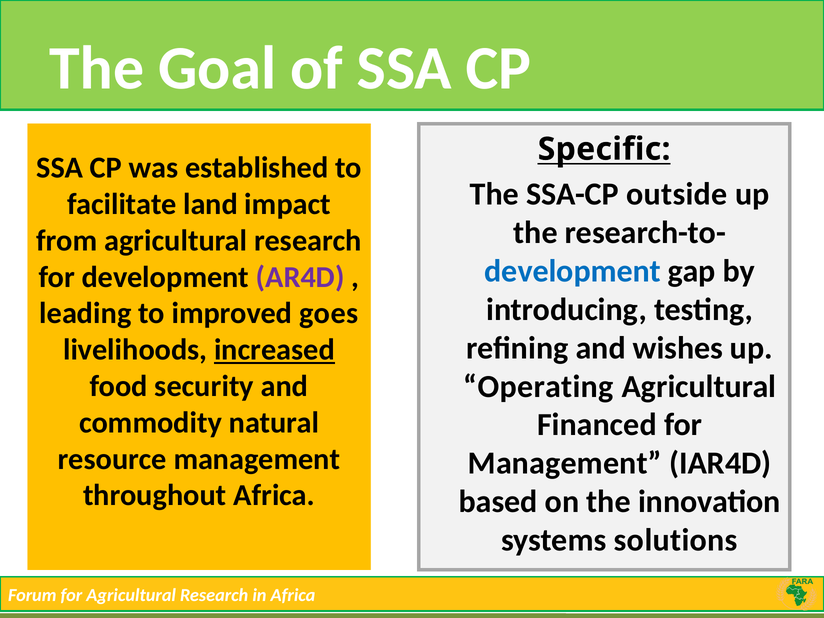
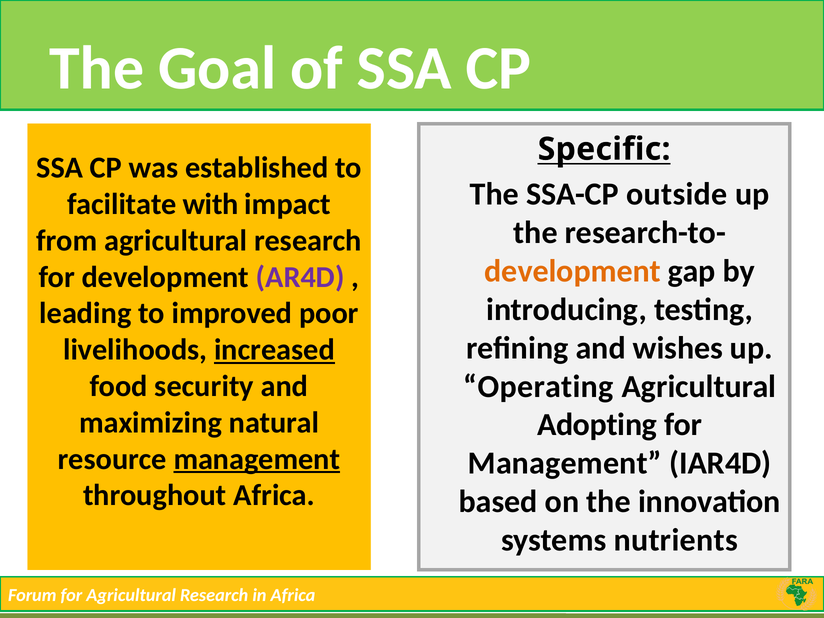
land: land -> with (211, 204)
development colour: blue -> orange (573, 271)
goes: goes -> poor (329, 313)
commodity: commodity -> maximizing (150, 423)
Financed: Financed -> Adopting (597, 425)
management underline: none -> present (257, 459)
solutions: solutions -> nutrients (676, 540)
